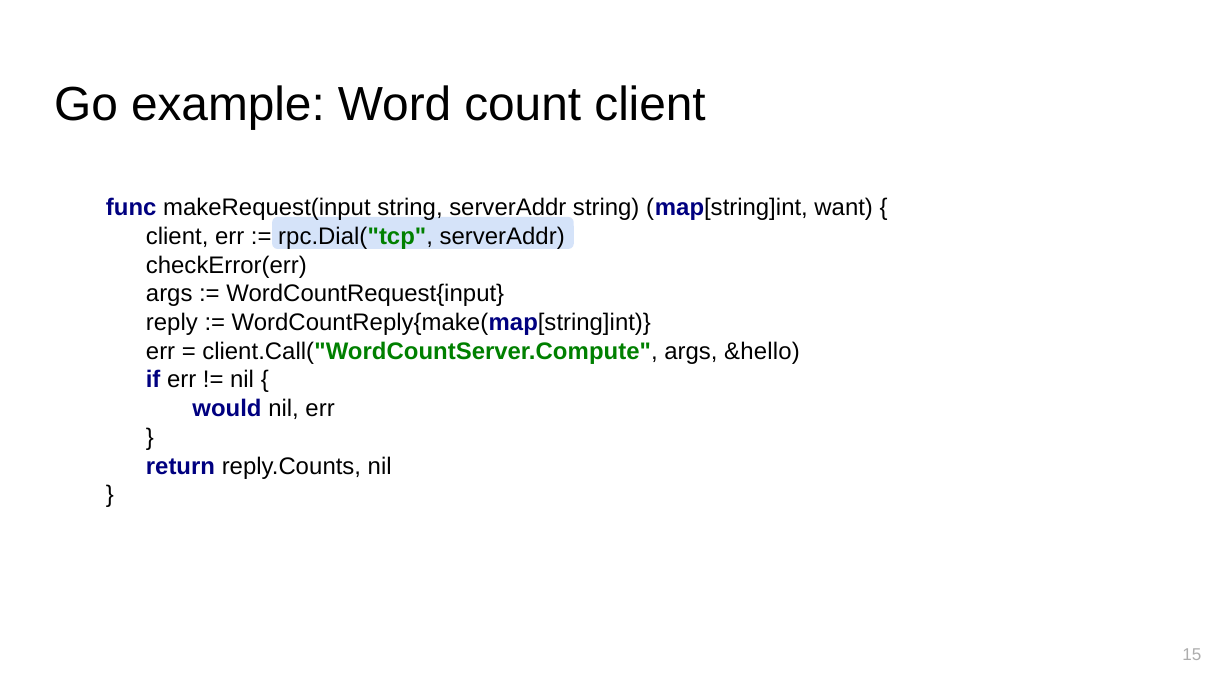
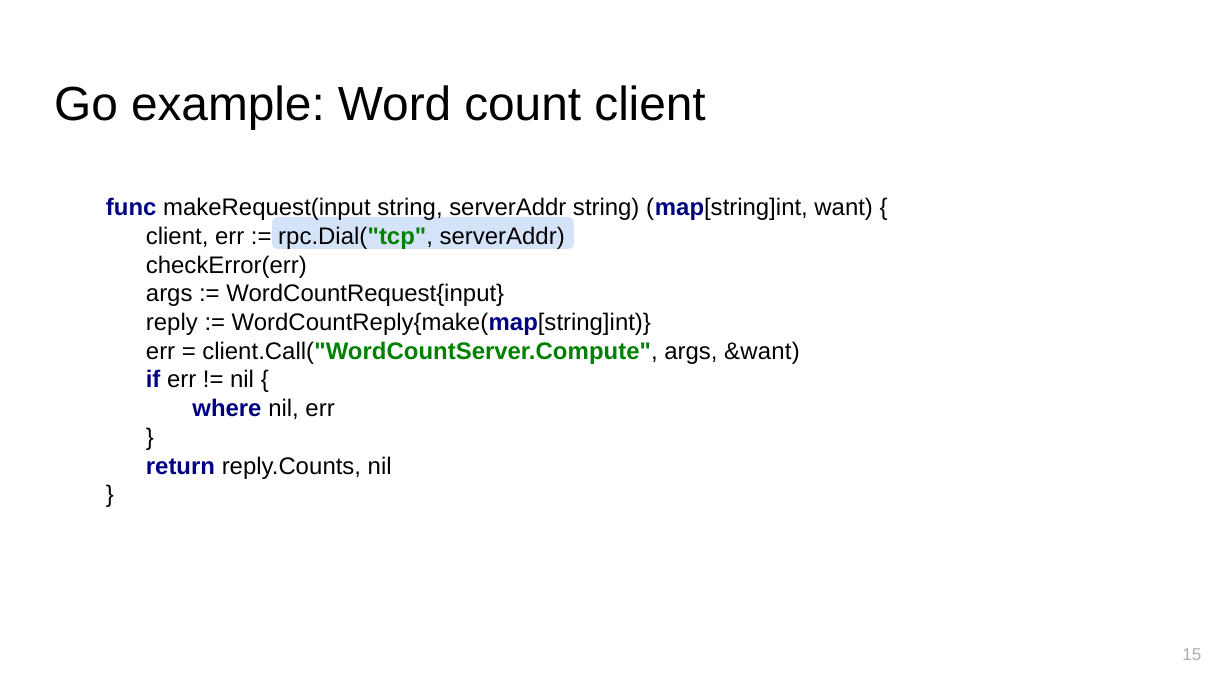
&hello: &hello -> &want (762, 351)
would: would -> where (227, 409)
